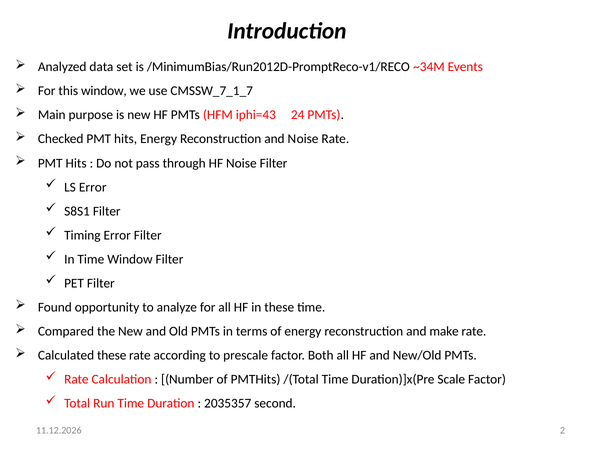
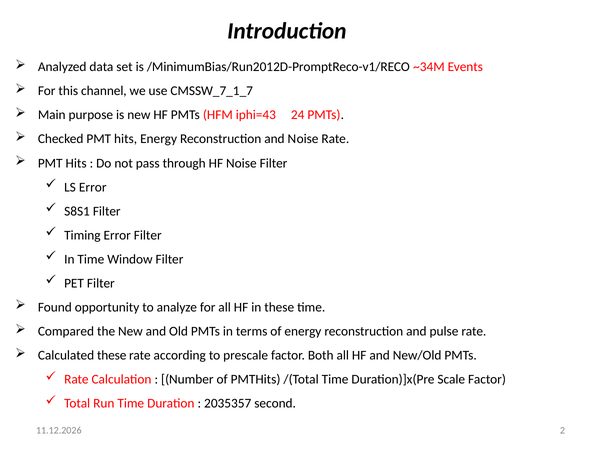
this window: window -> channel (104, 91)
make: make -> pulse (444, 331)
